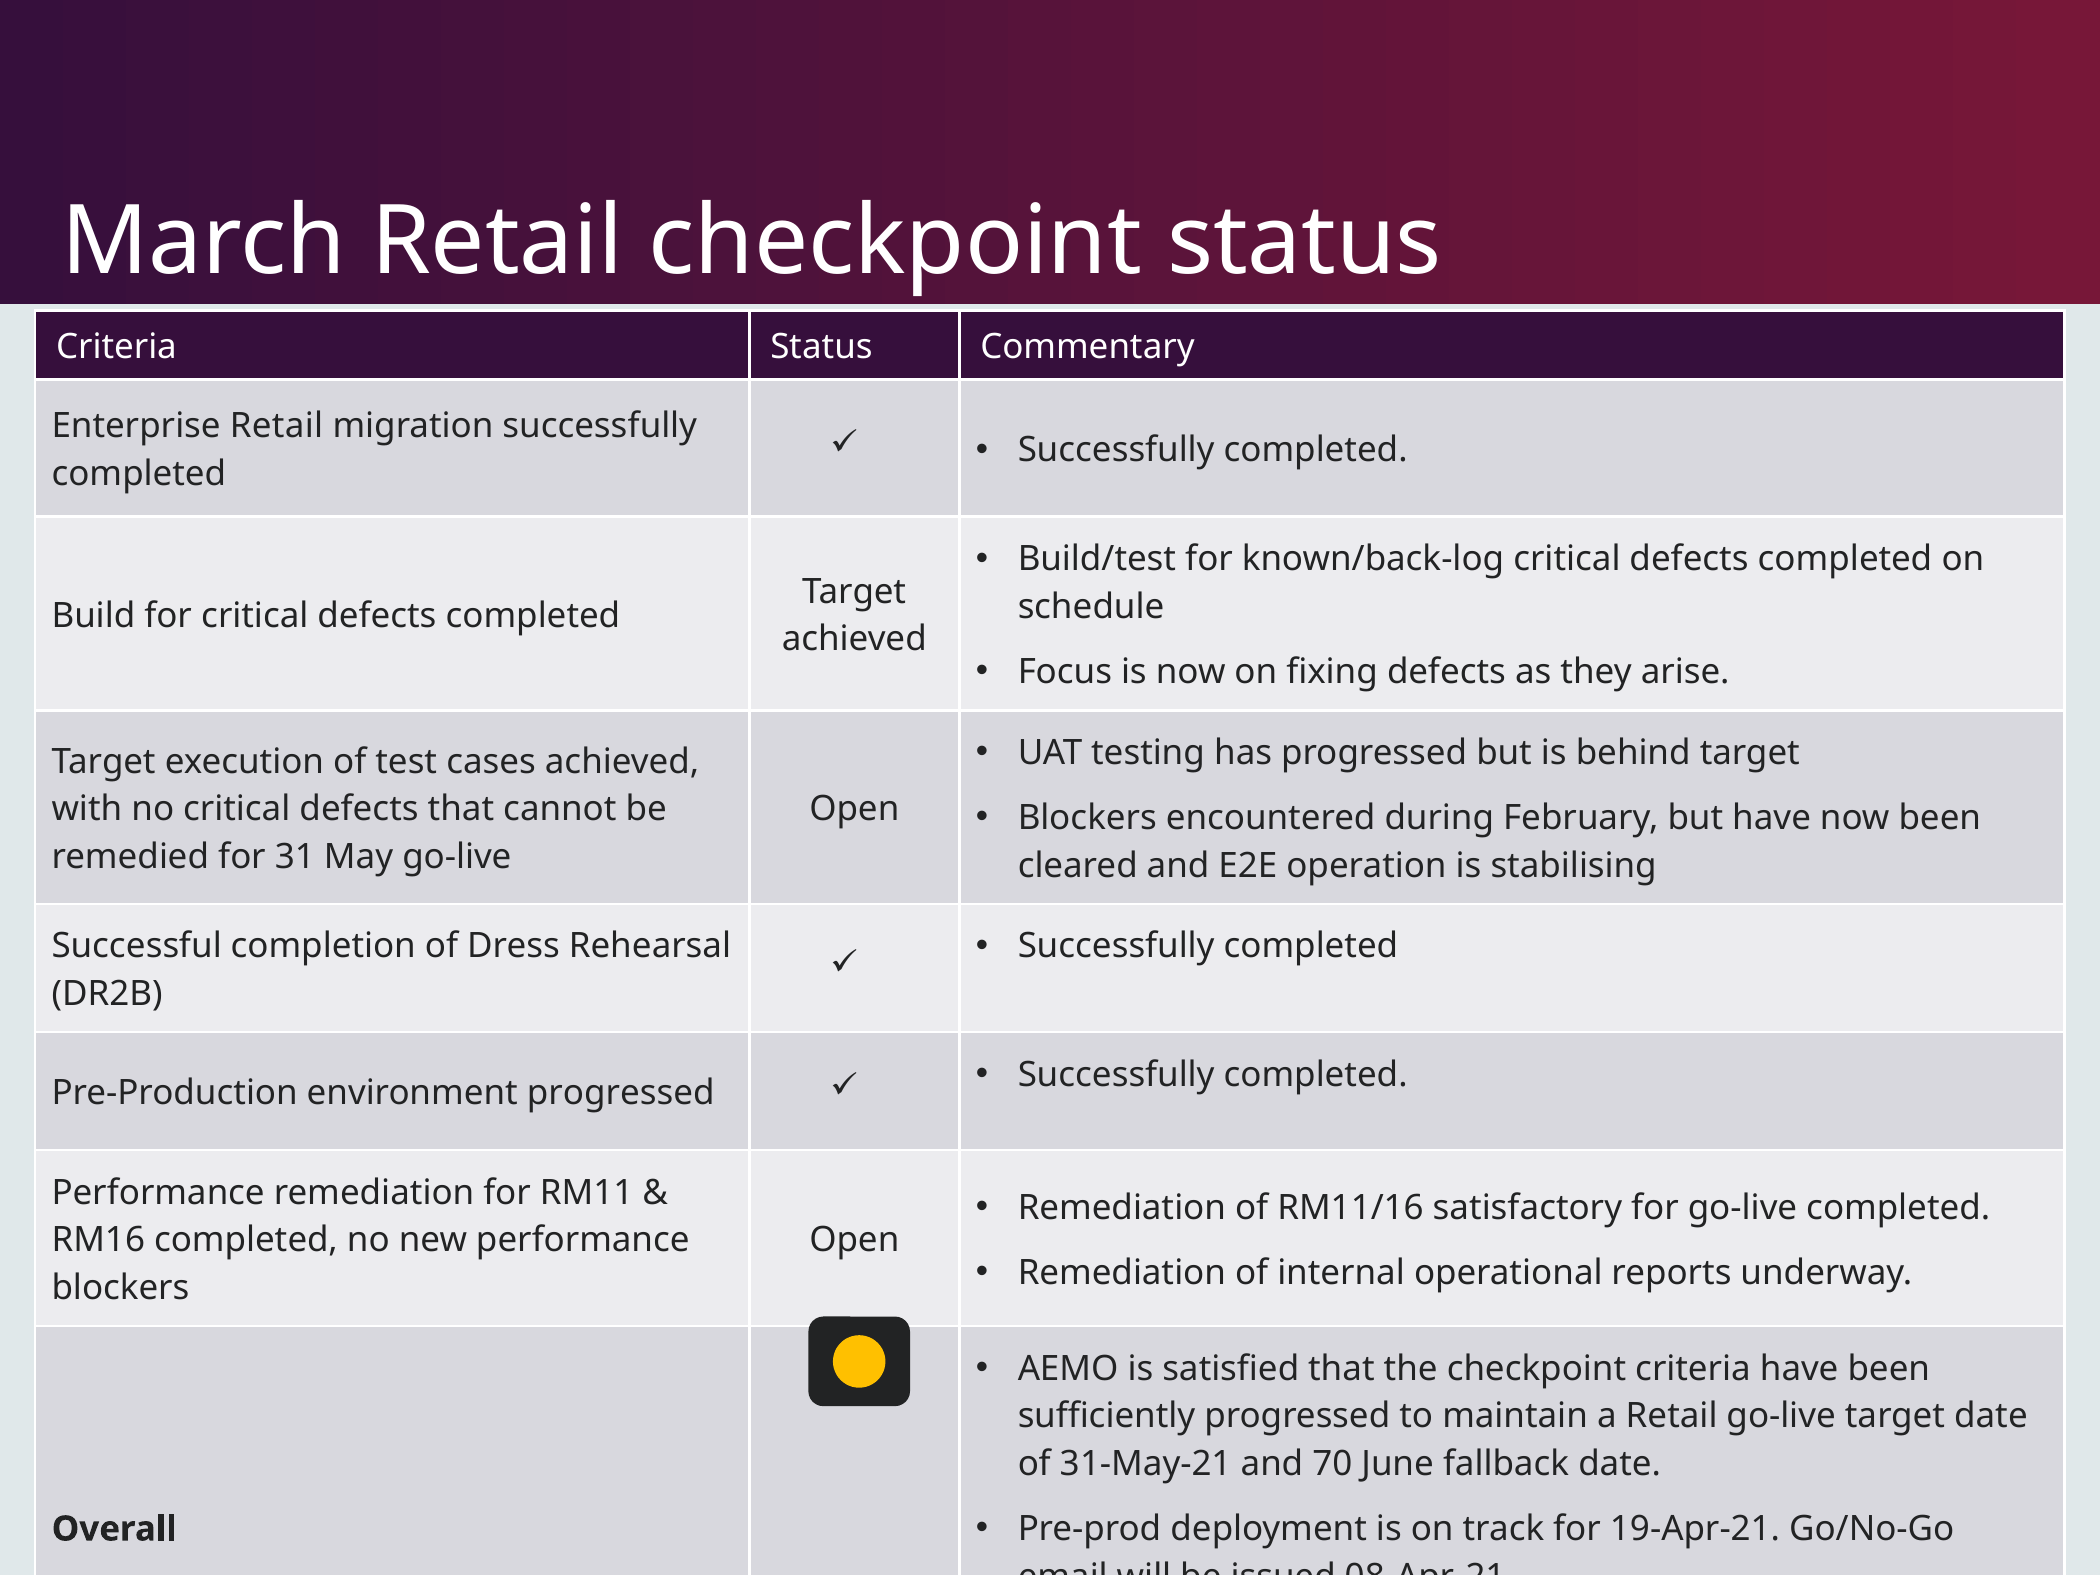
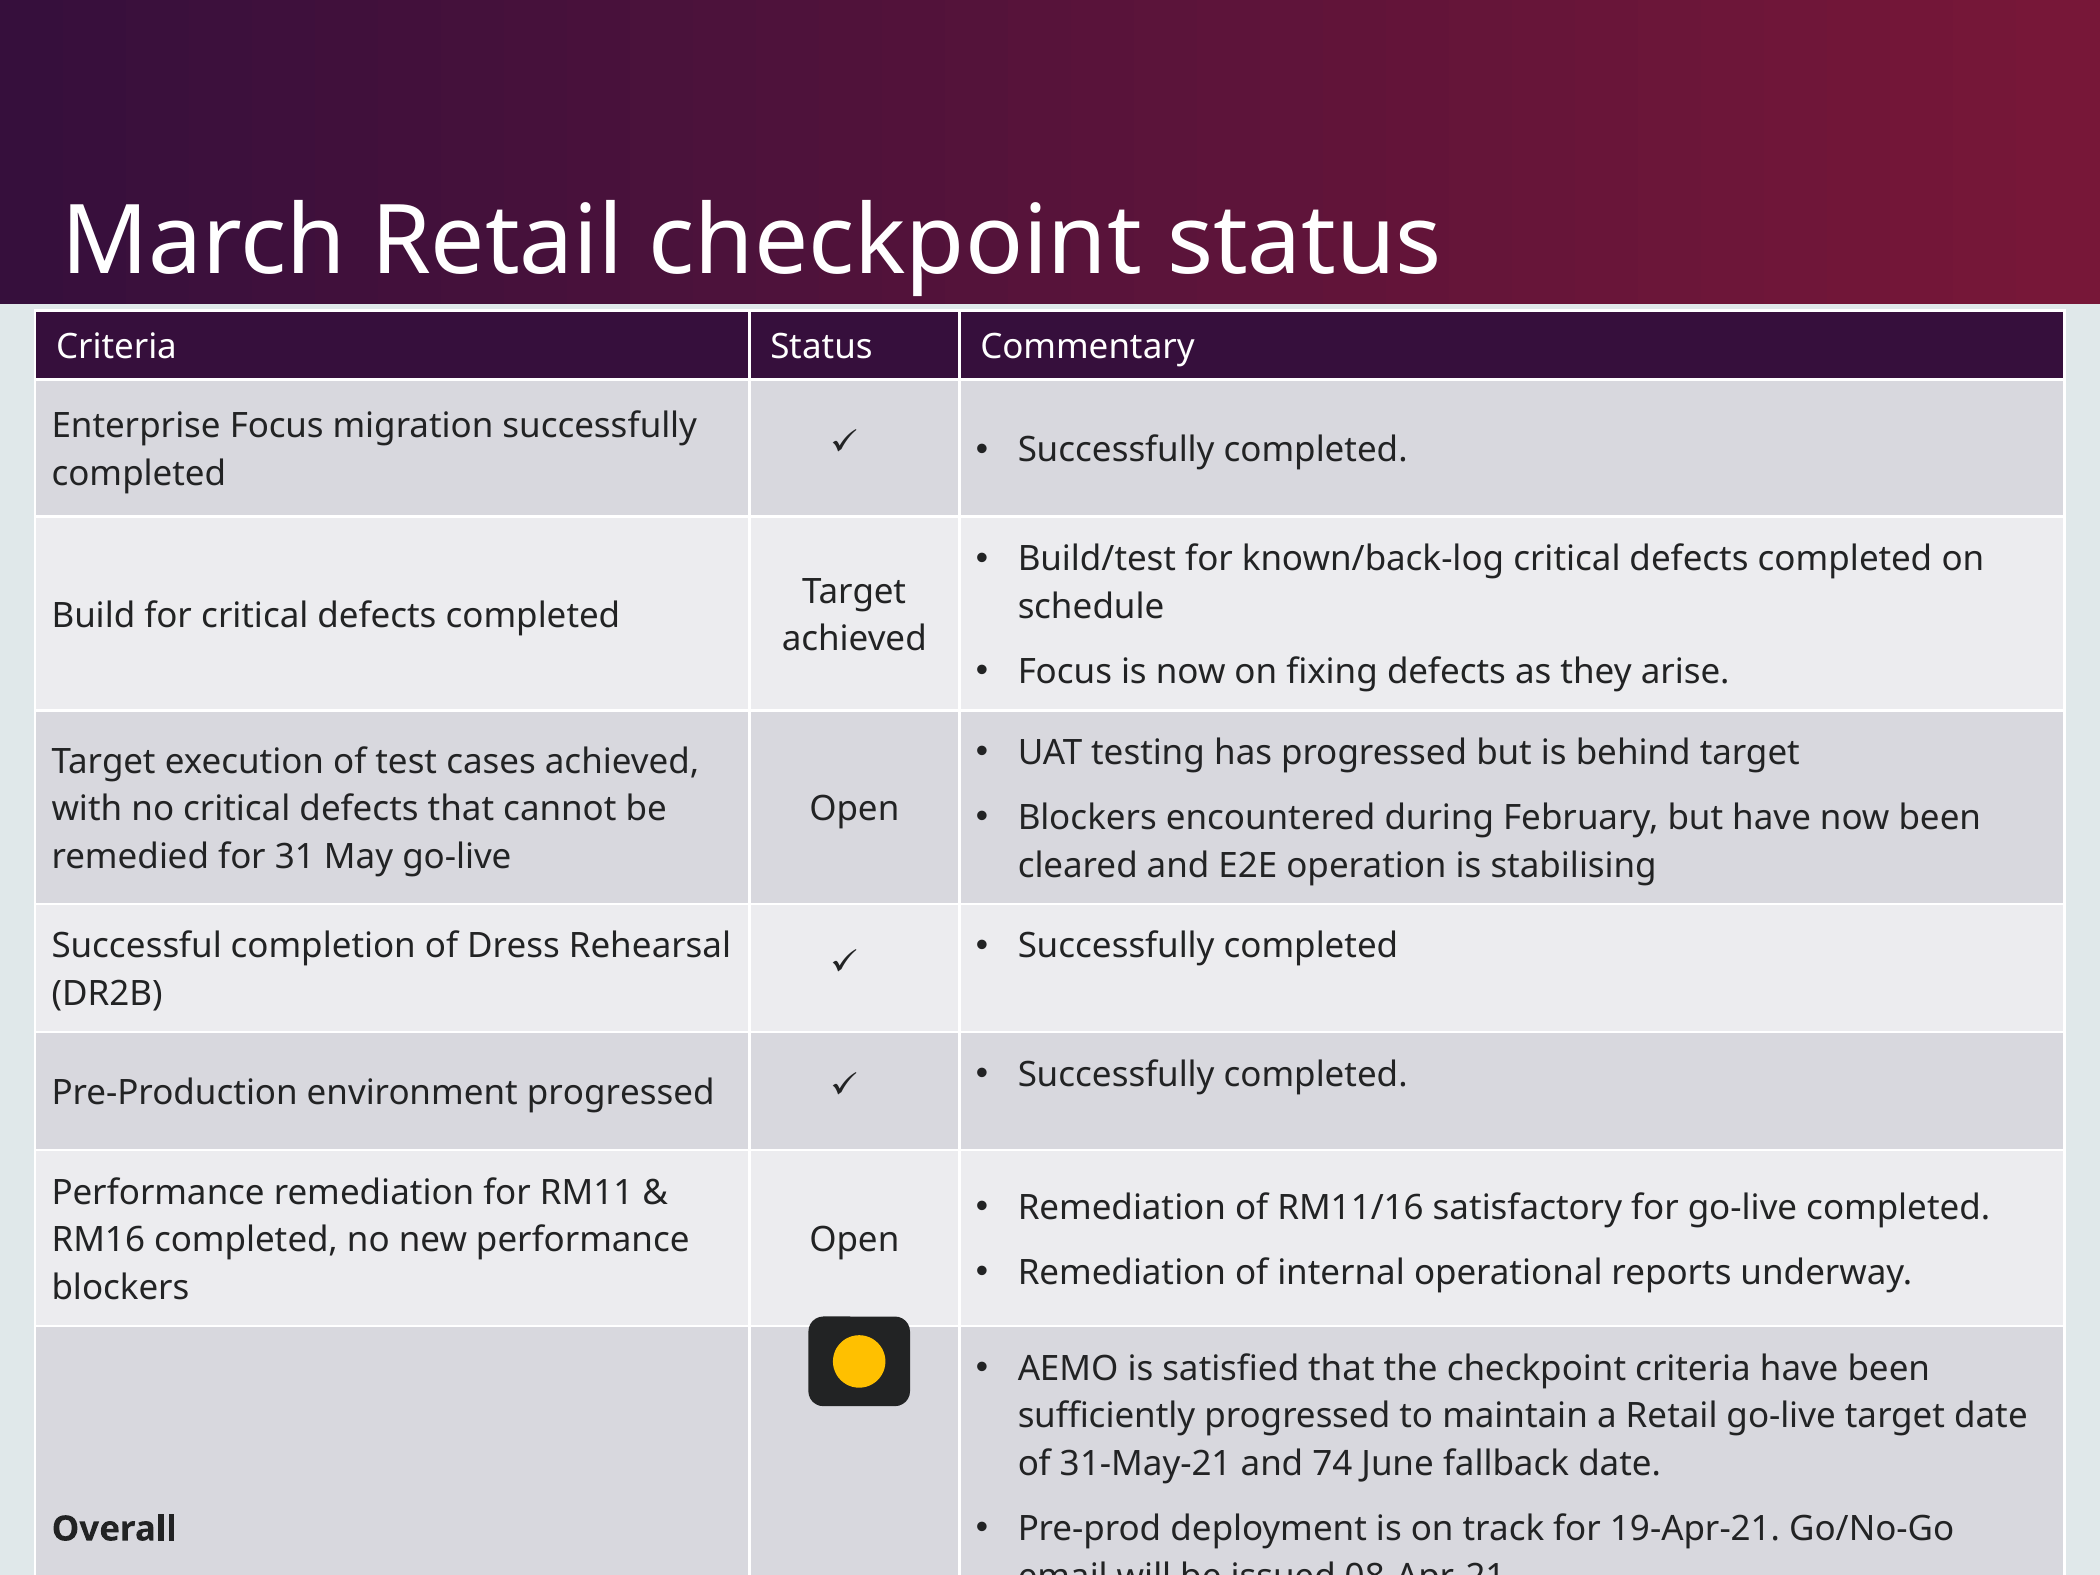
Enterprise Retail: Retail -> Focus (277, 426)
70: 70 -> 74 (1332, 1464)
